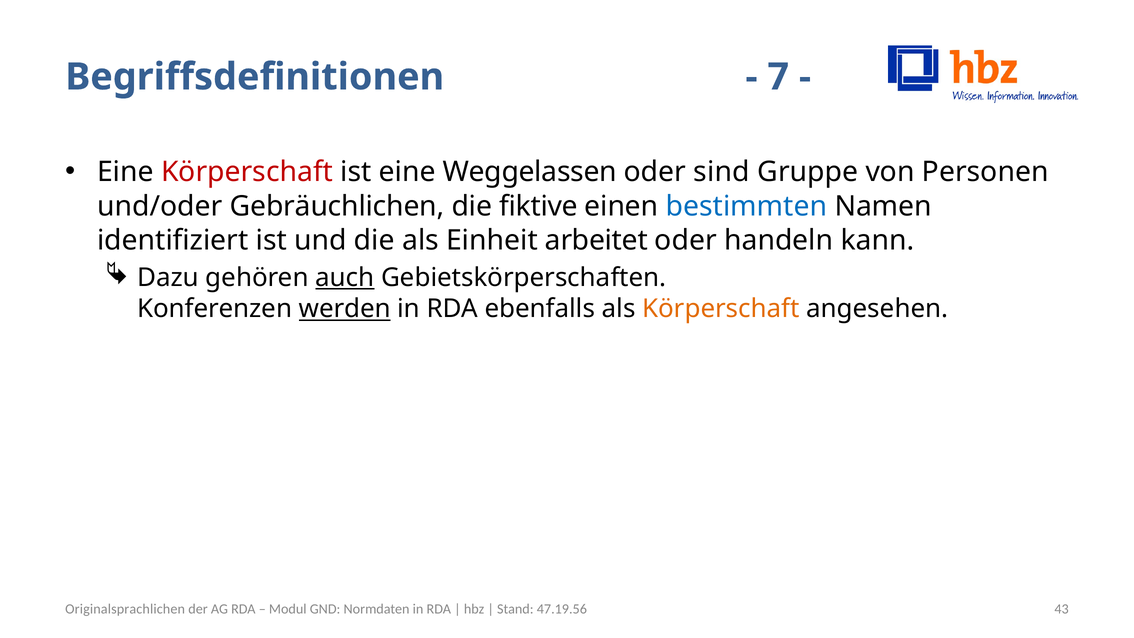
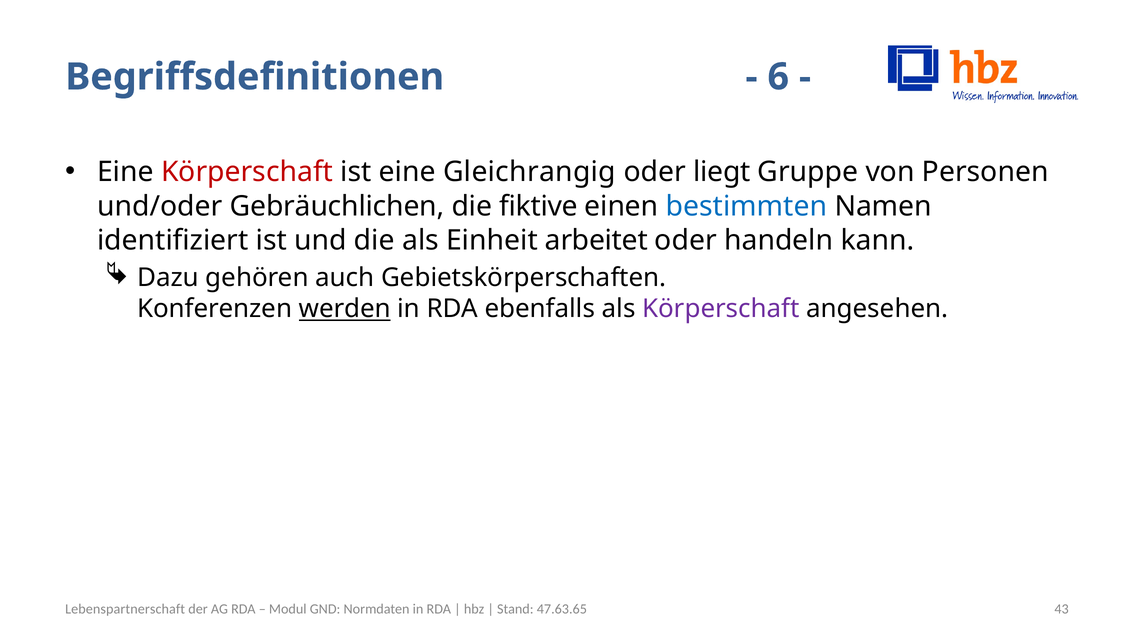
7: 7 -> 6 (778, 77)
Weggelassen: Weggelassen -> Gleichrangig (529, 172)
sind: sind -> liegt (722, 172)
auch underline: present -> none (345, 278)
Körperschaft colour: orange -> purple (721, 309)
Originalsprachlichen: Originalsprachlichen -> Lebenspartnerschaft (125, 609)
47.19.56: 47.19.56 -> 47.63.65 (562, 609)
